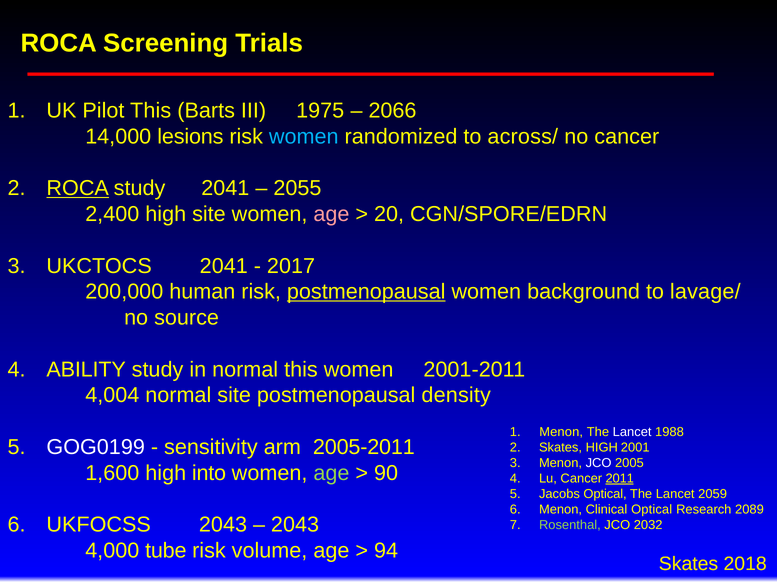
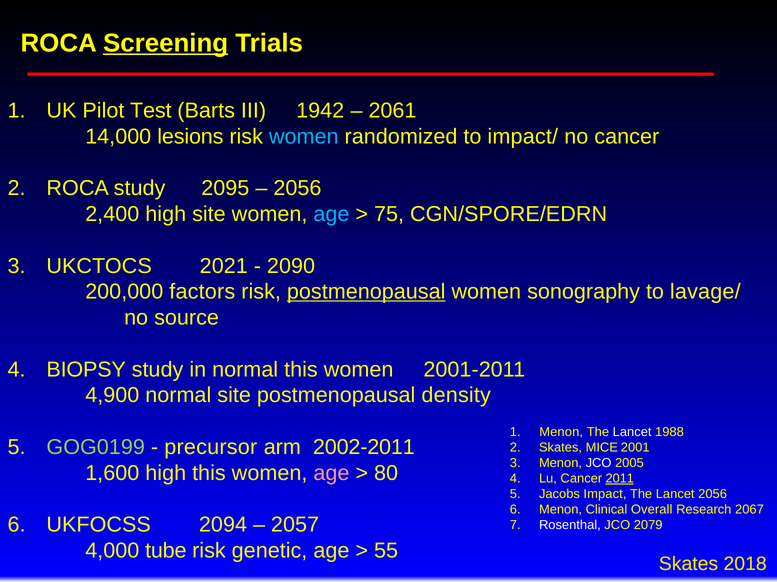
Screening underline: none -> present (166, 43)
Pilot This: This -> Test (151, 111)
1975: 1975 -> 1942 (320, 111)
2066: 2066 -> 2061 (392, 111)
across/: across/ -> impact/ (523, 137)
ROCA underline: present -> none (78, 188)
study 2041: 2041 -> 2095 (225, 188)
2055: 2055 -> 2056 (297, 188)
age colour: pink -> light blue (331, 214)
20: 20 -> 75 (389, 214)
UKCTOCS 2041: 2041 -> 2021 (224, 266)
2017: 2017 -> 2090 (291, 266)
human: human -> factors (202, 292)
background: background -> sonography (584, 292)
ABILITY: ABILITY -> BIOPSY (86, 370)
4,004: 4,004 -> 4,900 (112, 396)
GOG0199 colour: white -> light green (96, 448)
sensitivity: sensitivity -> precursor (211, 448)
2005-2011: 2005-2011 -> 2002-2011 (364, 448)
Skates HIGH: HIGH -> MICE (602, 448)
high into: into -> this (209, 474)
age colour: light green -> pink (331, 474)
90: 90 -> 80 (386, 474)
Jacobs Optical: Optical -> Impact (605, 494)
Lancet 2059: 2059 -> 2056 (713, 494)
Clinical Optical: Optical -> Overall (652, 510)
2089: 2089 -> 2067 (749, 510)
UKFOCSS 2043: 2043 -> 2094 (223, 525)
2043: 2043 -> 2057 (295, 525)
Rosenthal colour: light green -> white (570, 526)
2032: 2032 -> 2079 (648, 526)
volume: volume -> genetic (270, 551)
94: 94 -> 55 (386, 551)
